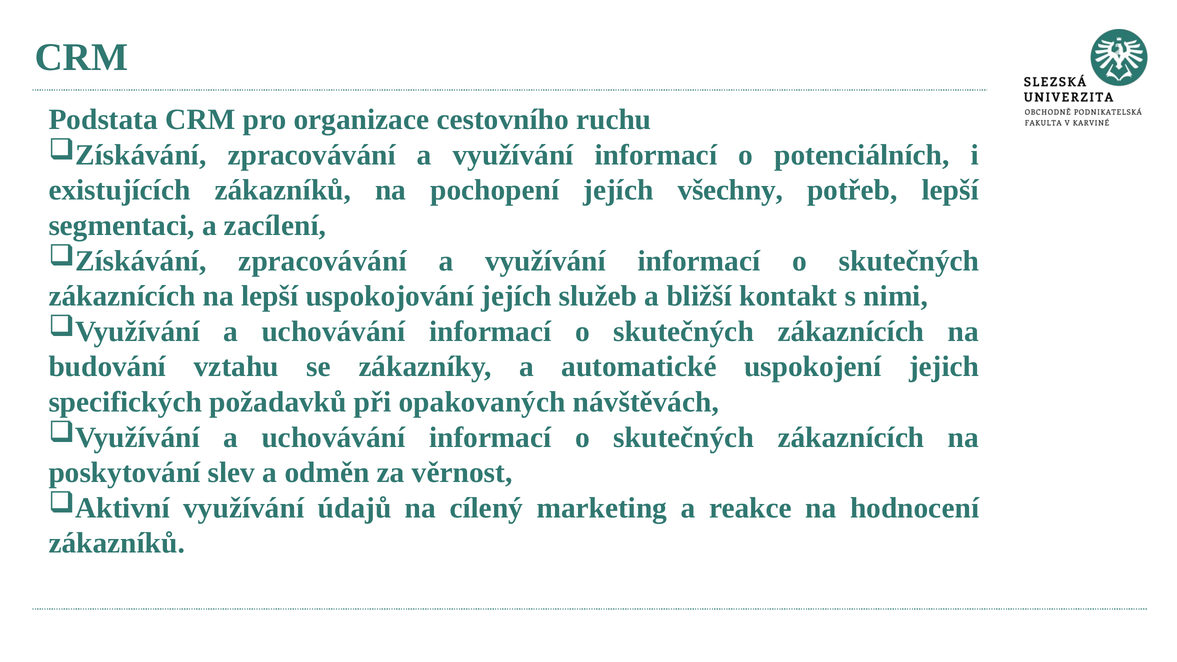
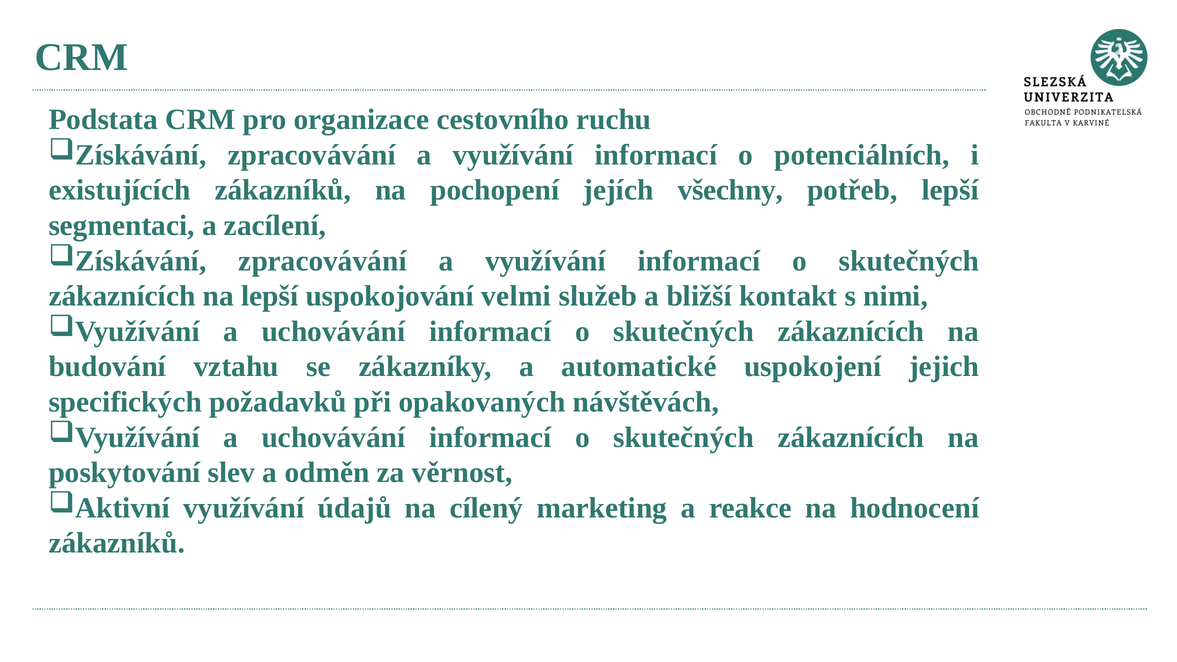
uspokojování jejích: jejích -> velmi (516, 296)
